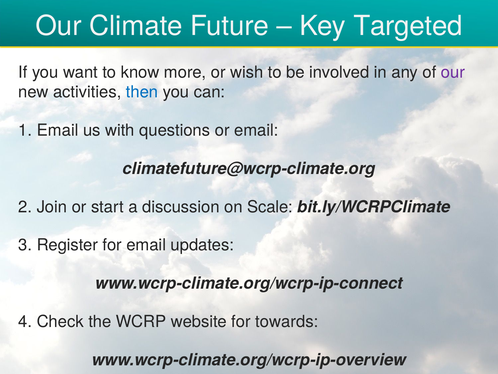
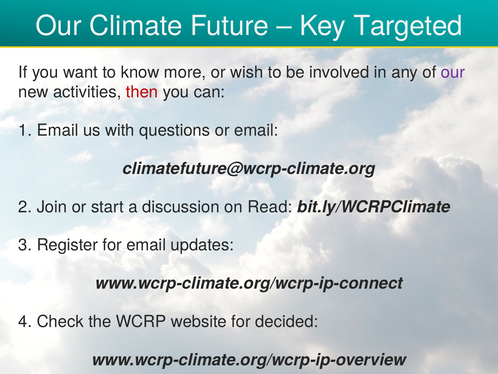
then colour: blue -> red (142, 92)
Scale: Scale -> Read (270, 207)
towards: towards -> decided (287, 321)
